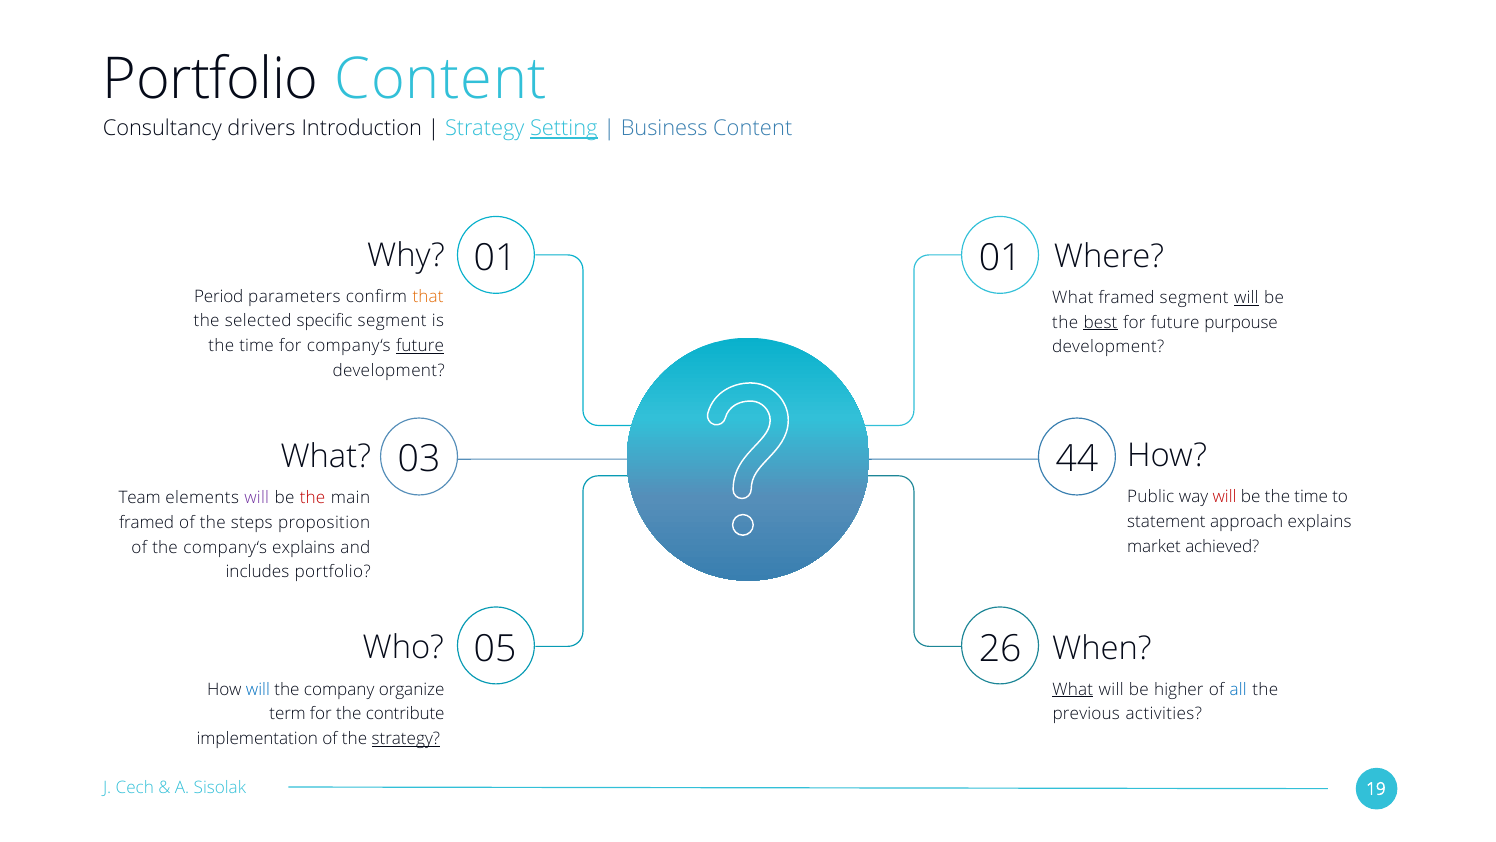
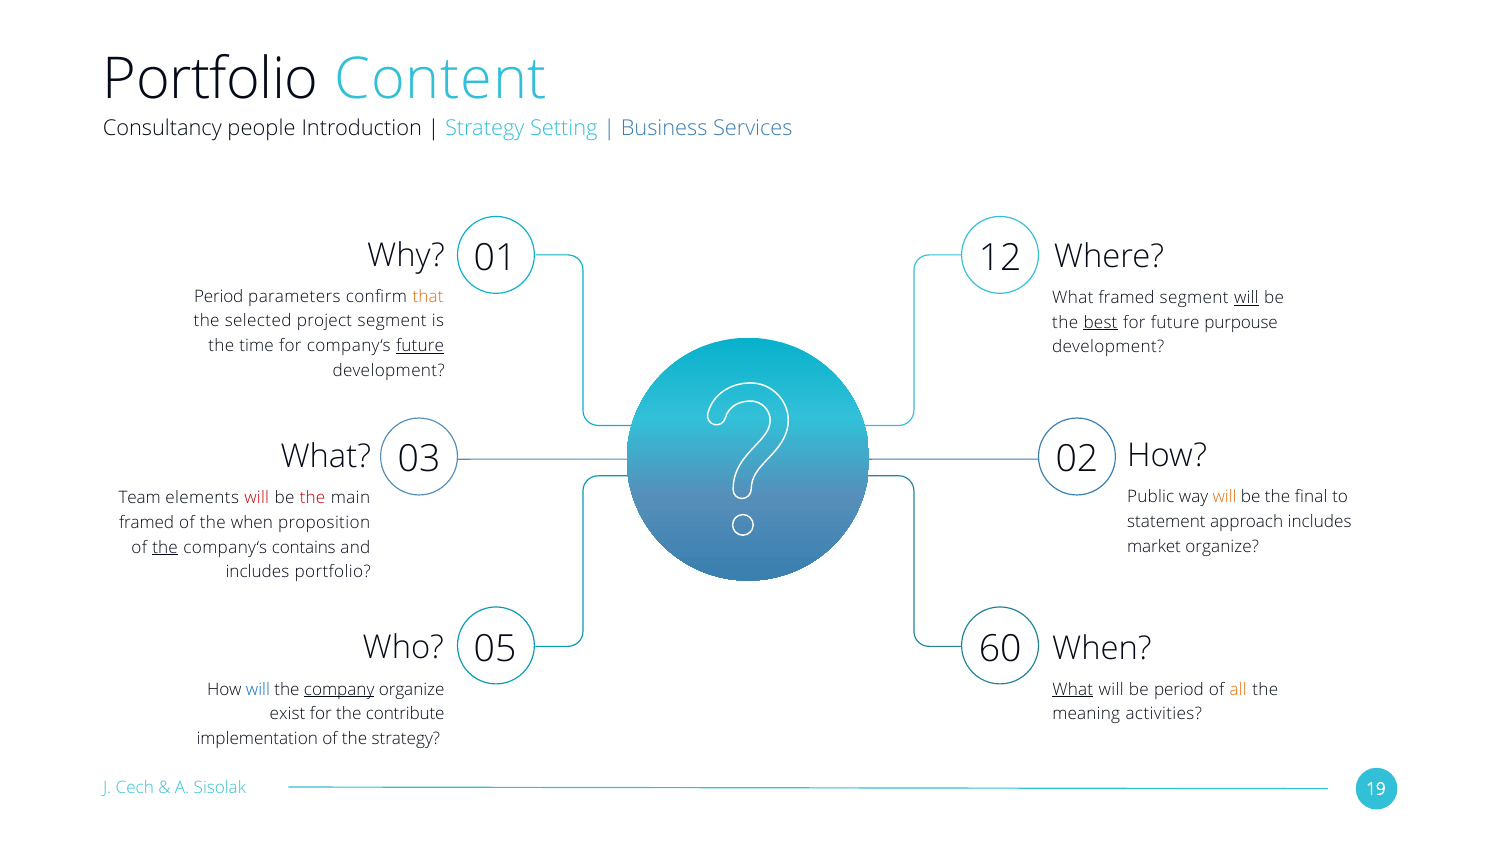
drivers: drivers -> people (262, 128)
Setting underline: present -> none (564, 128)
Business Content: Content -> Services (753, 128)
01 01: 01 -> 12 (1000, 258)
specific: specific -> project (325, 321)
44: 44 -> 02 (1077, 459)
will colour: red -> orange (1225, 497)
be the time: time -> final (1311, 497)
will colour: purple -> red (257, 498)
approach explains: explains -> includes (1320, 522)
the steps: steps -> when (252, 523)
market achieved: achieved -> organize (1222, 546)
the underline: none -> present (165, 547)
company‘s explains: explains -> contains (304, 547)
26: 26 -> 60 (1000, 648)
company underline: none -> present (339, 689)
be higher: higher -> period (1179, 689)
all colour: blue -> orange (1238, 689)
term: term -> exist (288, 714)
previous: previous -> meaning (1086, 714)
strategy underline: present -> none (406, 738)
